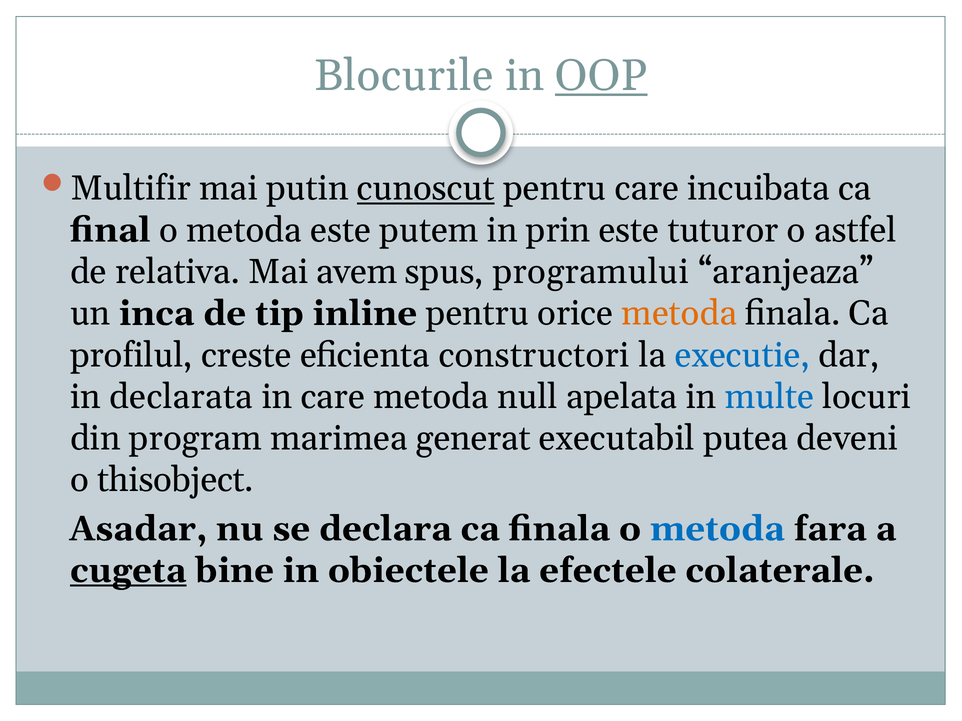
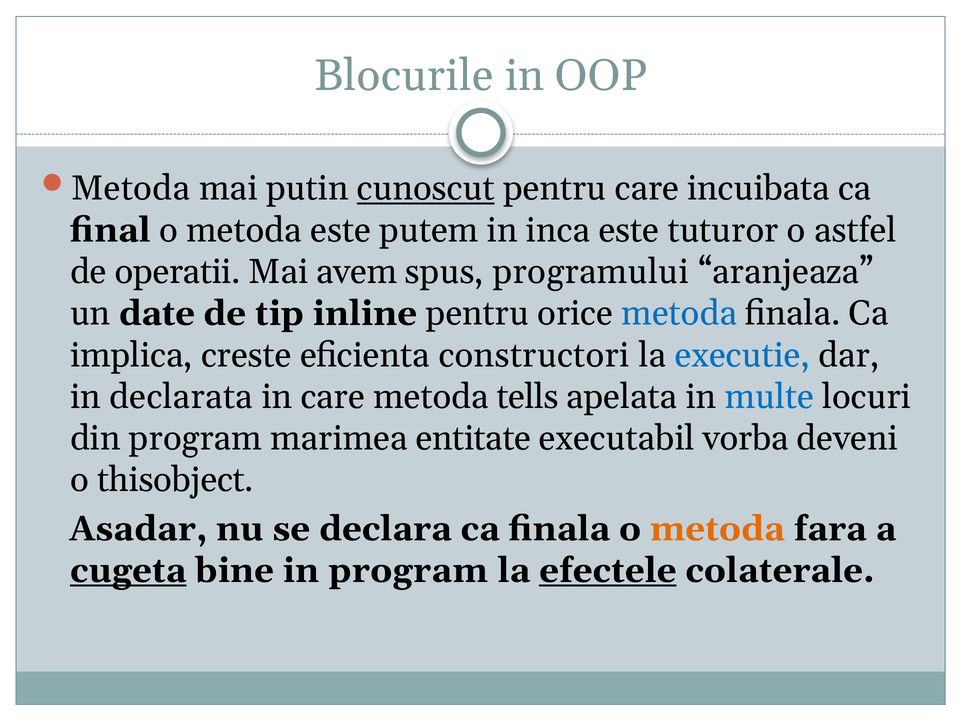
OOP underline: present -> none (601, 76)
Multifir: Multifir -> Metoda (131, 189)
prin: prin -> inca (558, 230)
relativa: relativa -> operatii (178, 272)
inca: inca -> date (157, 314)
metoda colour: orange -> blue (679, 314)
profilul: profilul -> implica (131, 355)
null: null -> tells (528, 397)
generat: generat -> entitate (473, 439)
putea: putea -> vorba (746, 439)
metoda colour: blue -> orange (717, 529)
in obiectele: obiectele -> program (408, 571)
efectele underline: none -> present (608, 571)
